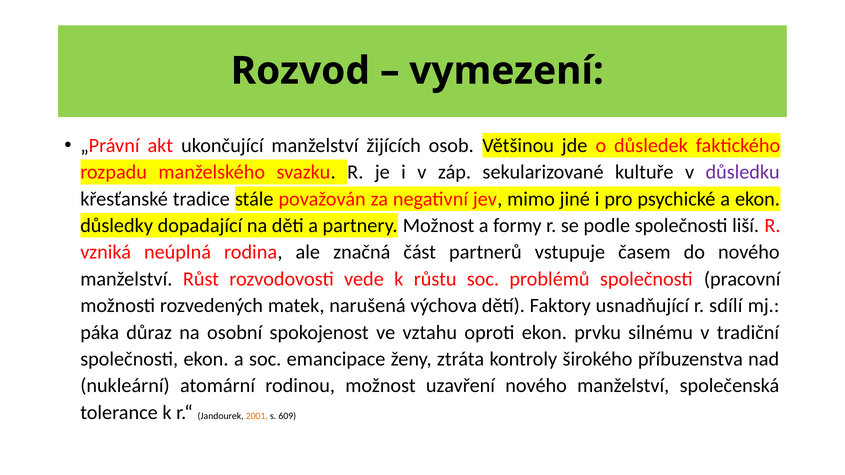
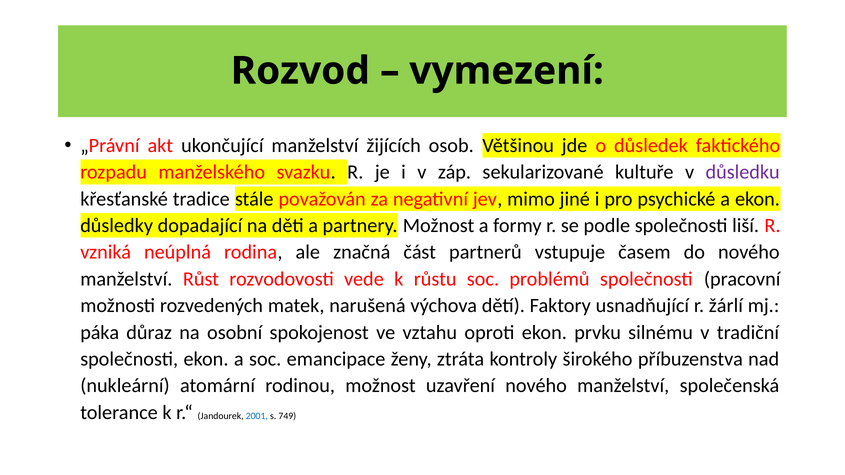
sdílí: sdílí -> žárlí (726, 306)
2001 colour: orange -> blue (257, 416)
609: 609 -> 749 (287, 416)
